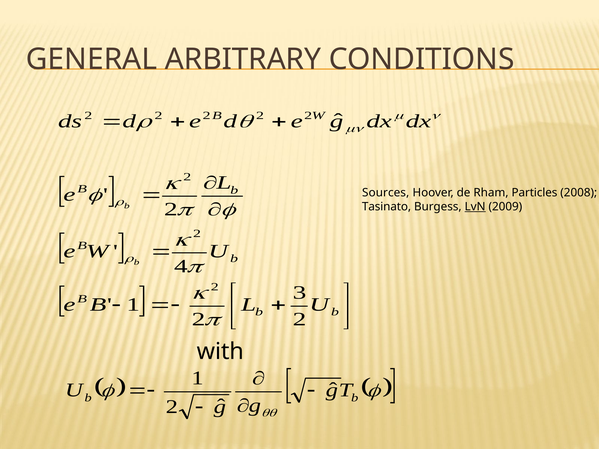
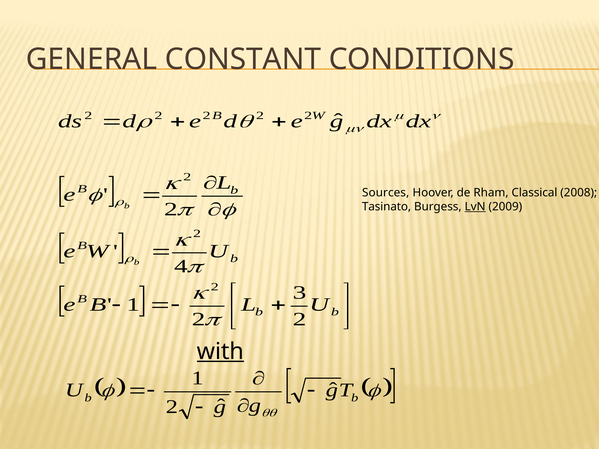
ARBITRARY: ARBITRARY -> CONSTANT (243, 59)
Particles: Particles -> Classical (534, 193)
with underline: none -> present (220, 352)
